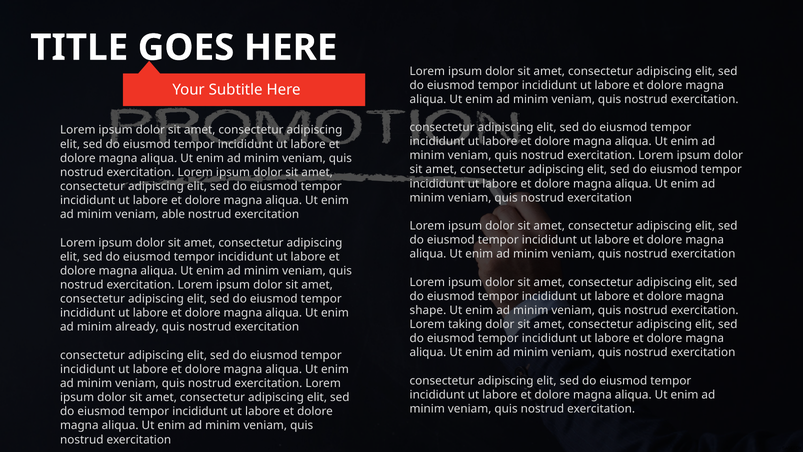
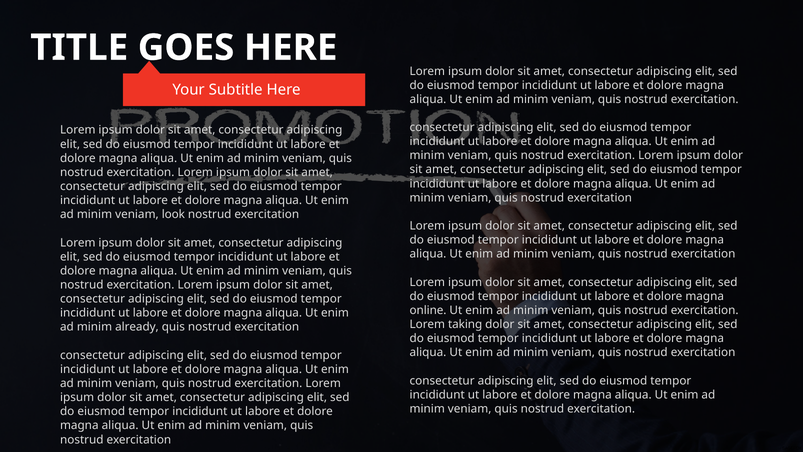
able: able -> look (173, 214)
shape: shape -> online (428, 310)
